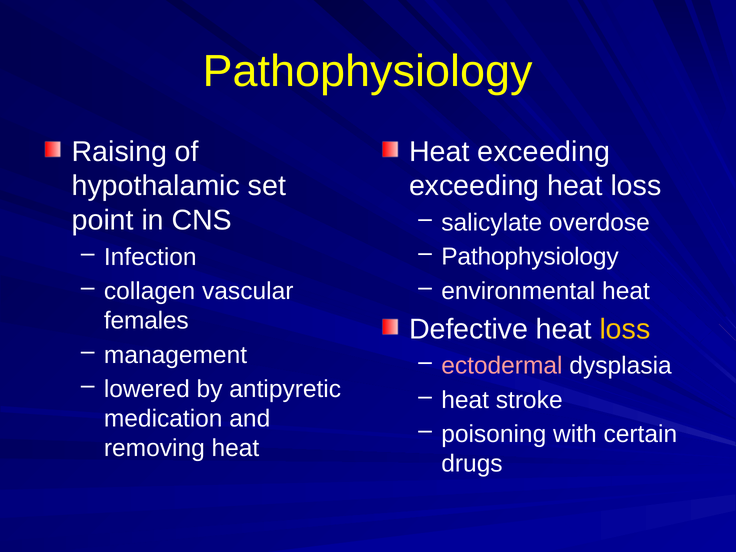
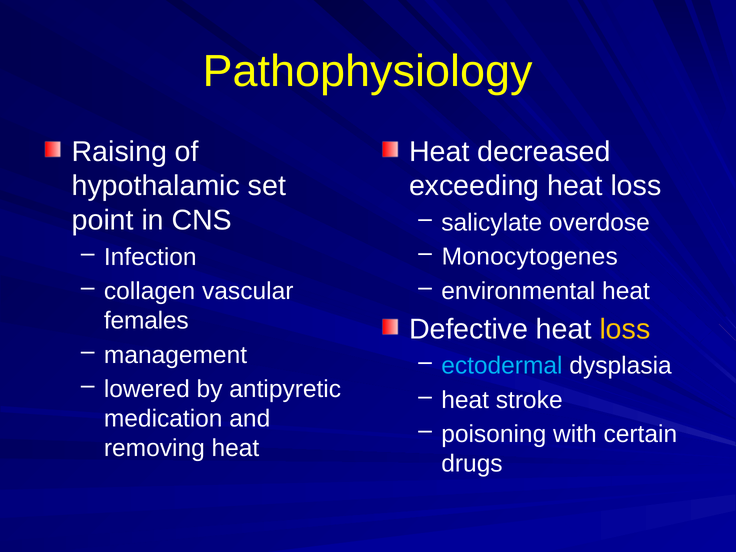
Heat exceeding: exceeding -> decreased (544, 152)
Pathophysiology: Pathophysiology -> Monocytogenes (530, 257)
ectodermal colour: pink -> light blue (502, 366)
